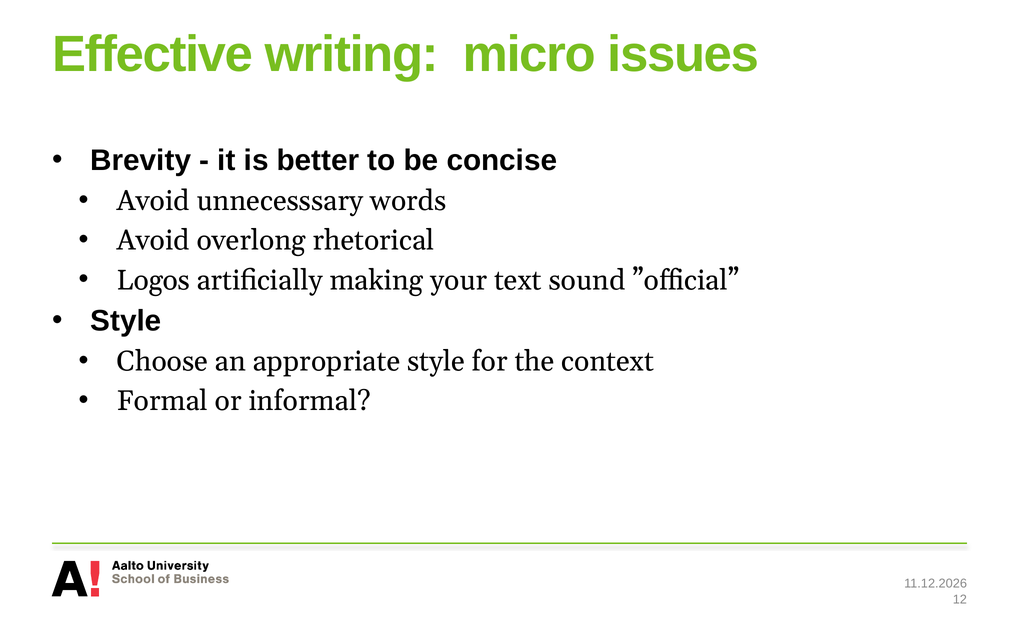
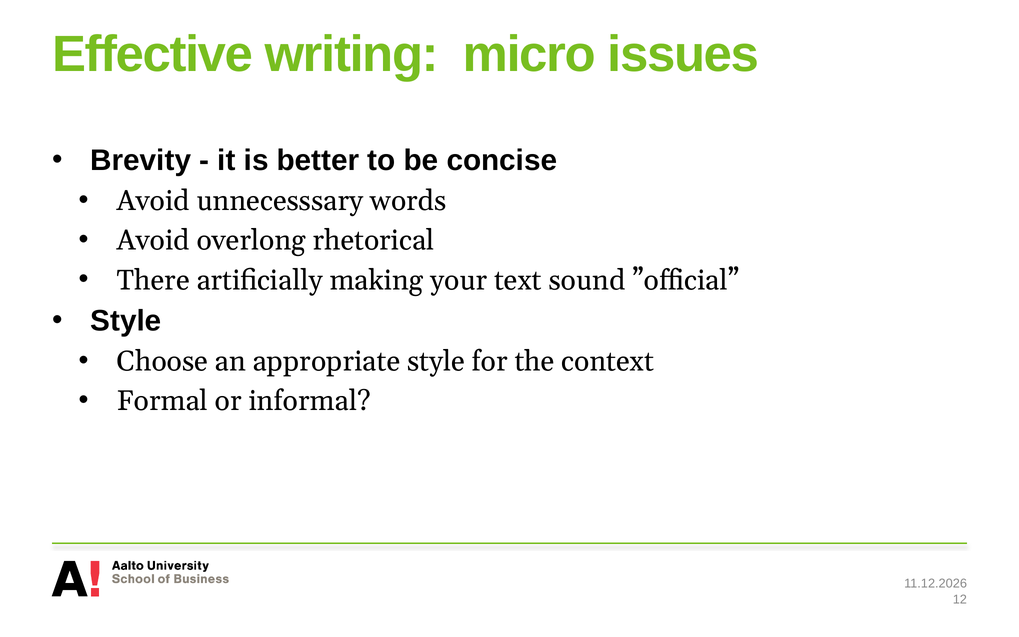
Logos: Logos -> There (153, 280)
